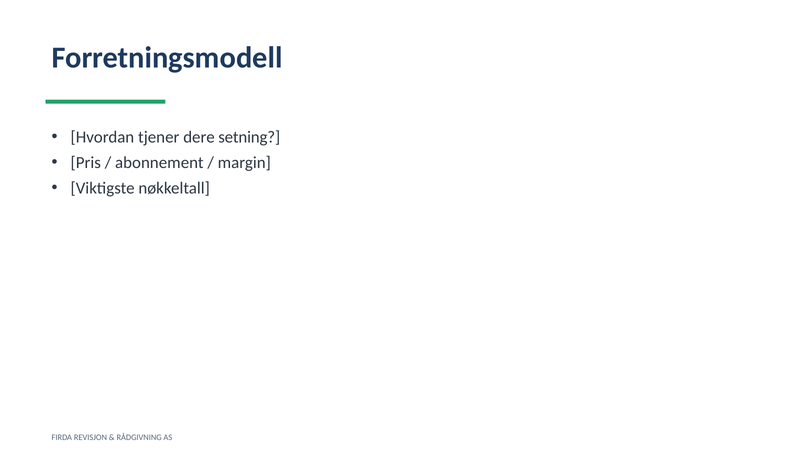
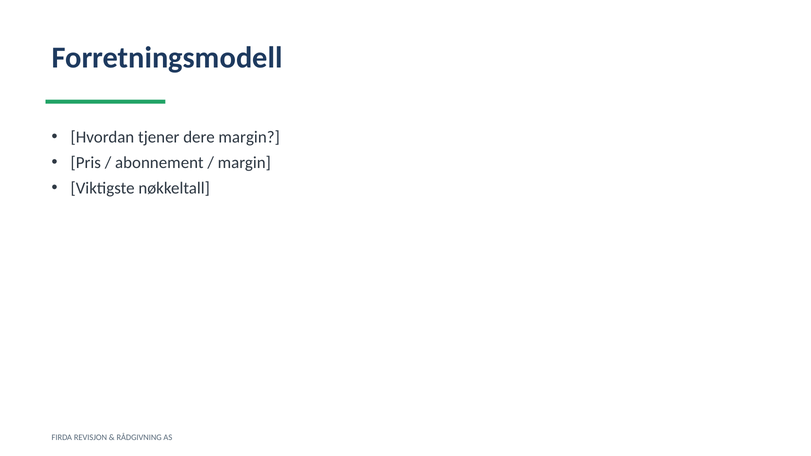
dere setning: setning -> margin (249, 137)
